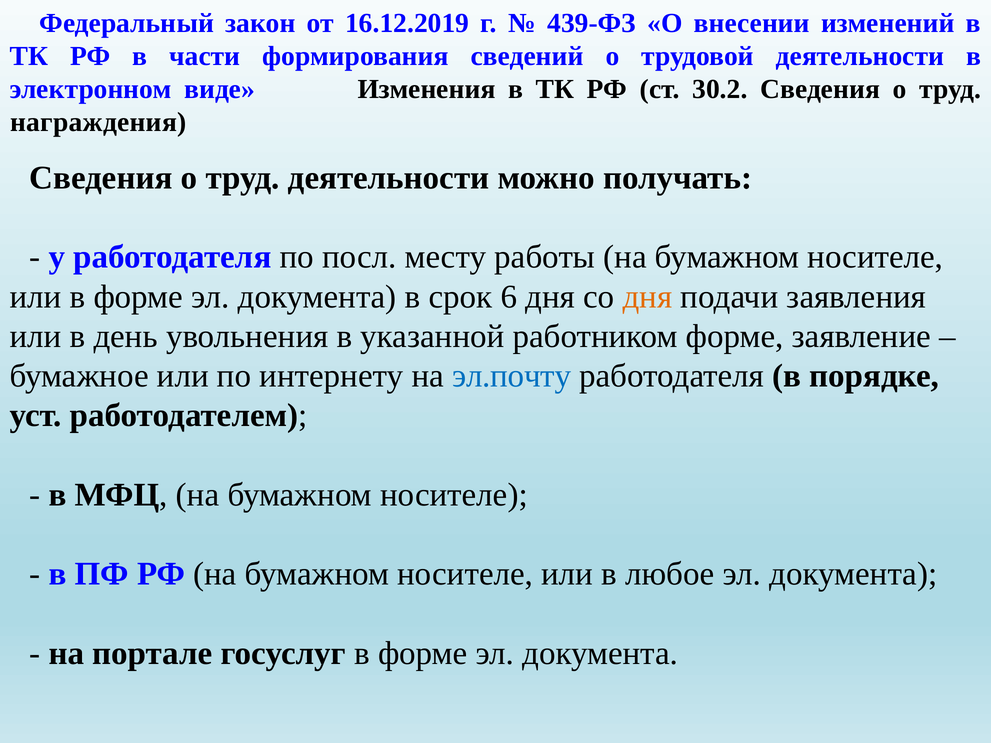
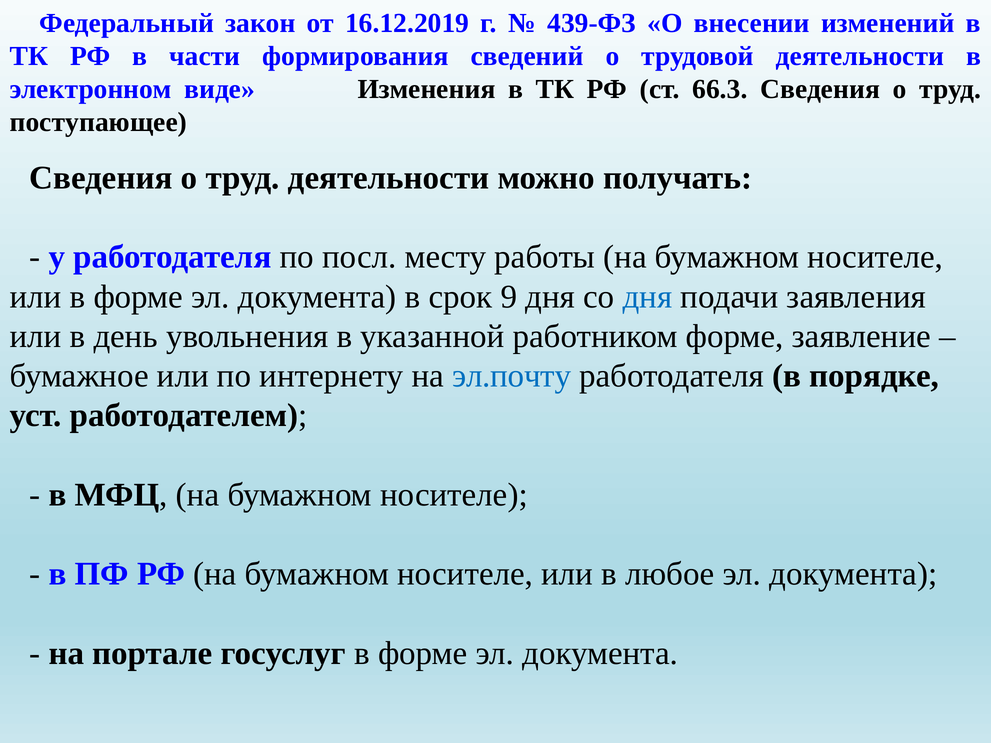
30.2: 30.2 -> 66.3 (720, 89)
награждения: награждения -> поступающее (98, 122)
6: 6 -> 9 (509, 297)
дня colour: orange -> blue (647, 297)
